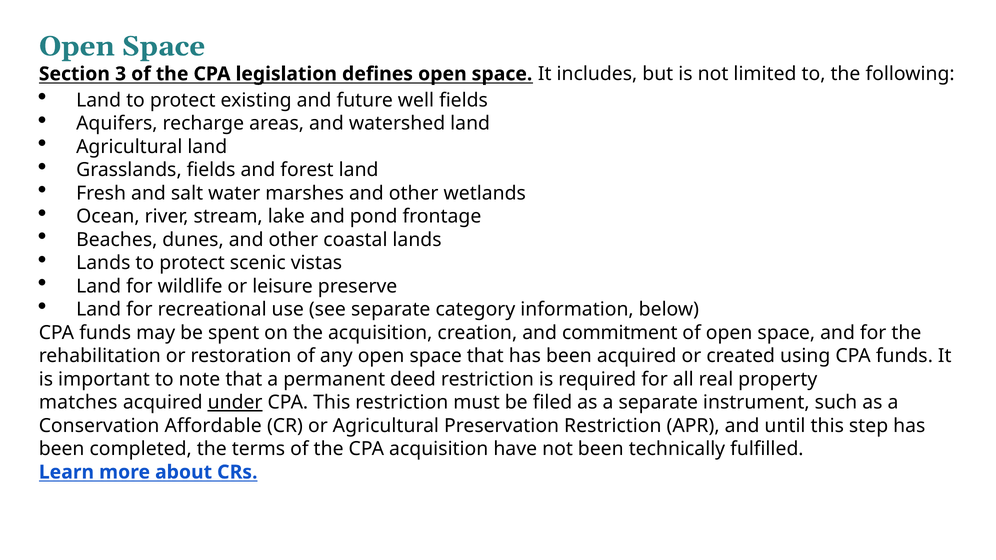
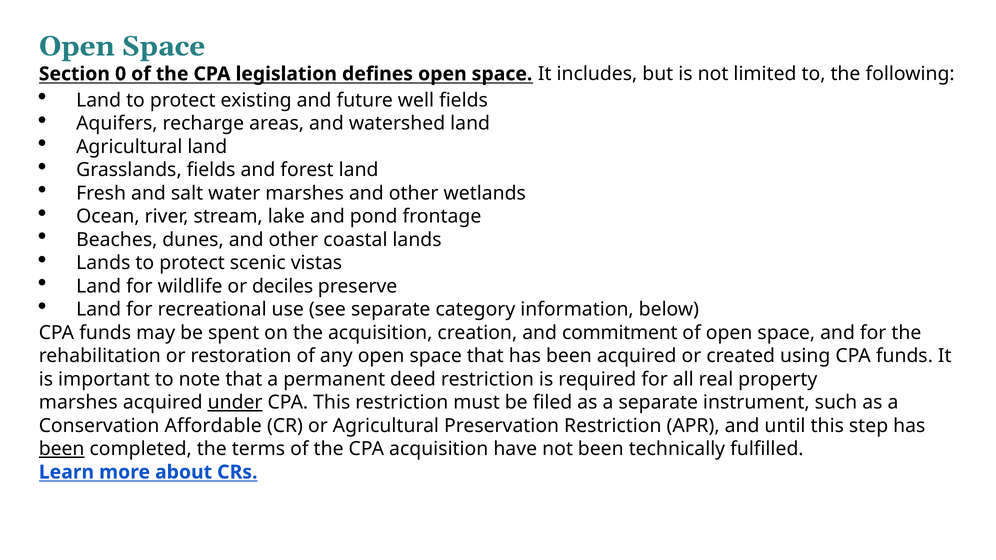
3: 3 -> 0 (121, 74)
leisure: leisure -> deciles (283, 286)
matches: matches -> marshes (78, 403)
been underline: none -> present (62, 449)
